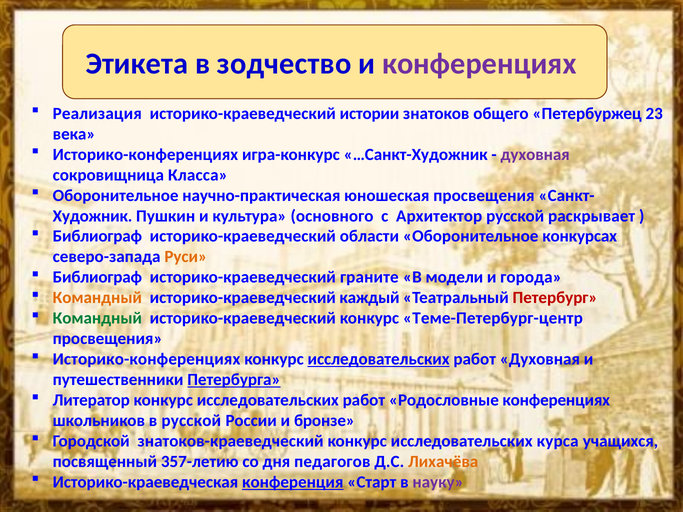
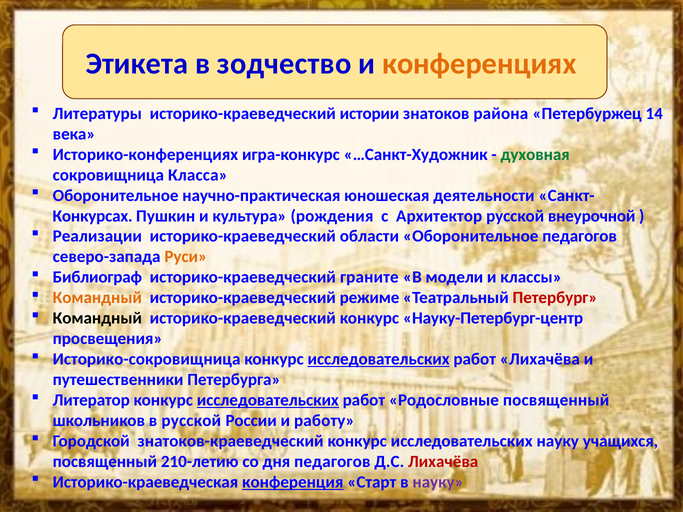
конференциях colour: purple -> orange (479, 64)
Реализация: Реализация -> Литературы (97, 114)
общего: общего -> района (501, 114)
23: 23 -> 14 (654, 114)
духовная colour: purple -> green (535, 155)
юношеская просвещения: просвещения -> деятельности (484, 196)
Художник: Художник -> Конкурсах (93, 216)
основного: основного -> рождения (332, 216)
раскрывает: раскрывает -> внеурочной (592, 216)
Библиограф: Библиограф -> Реализации (97, 236)
Оборонительное конкурсах: конкурсах -> педагогов (580, 236)
города: города -> классы (531, 277)
каждый: каждый -> режиме (370, 298)
Командный colour: green -> black (97, 318)
Теме-Петербург-центр: Теме-Петербург-центр -> Науку-Петербург-центр (493, 318)
Историко-конференциях: Историко-конференциях -> Историко-сокровищница (147, 359)
работ Духовная: Духовная -> Лихачёва (540, 359)
Петербурга underline: present -> none (234, 380)
исследовательских underline: none -> present (268, 400)
Родословные конференциях: конференциях -> посвященный (556, 400)
бронзе: бронзе -> работу (324, 421)
исследовательских курса: курса -> науку (558, 441)
357-летию: 357-летию -> 210-летию (200, 462)
Лихачёва colour: orange -> red (443, 462)
